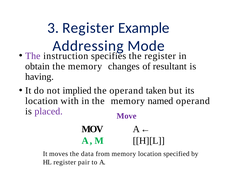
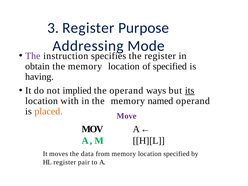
Example: Example -> Purpose (144, 28)
the memory changes: changes -> location (124, 66)
of resultant: resultant -> specified (170, 66)
taken: taken -> ways (156, 91)
its underline: none -> present (190, 91)
placed colour: purple -> orange (49, 111)
